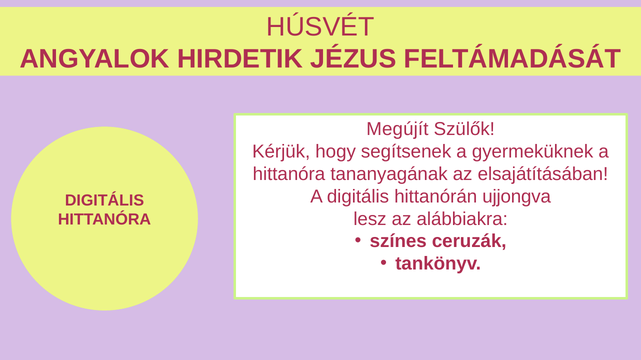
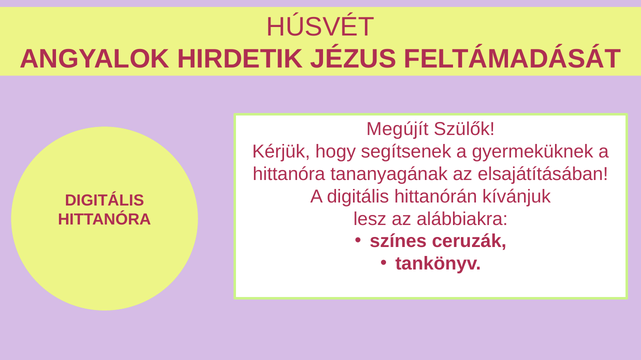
ujjongva: ujjongva -> kívánjuk (517, 197)
